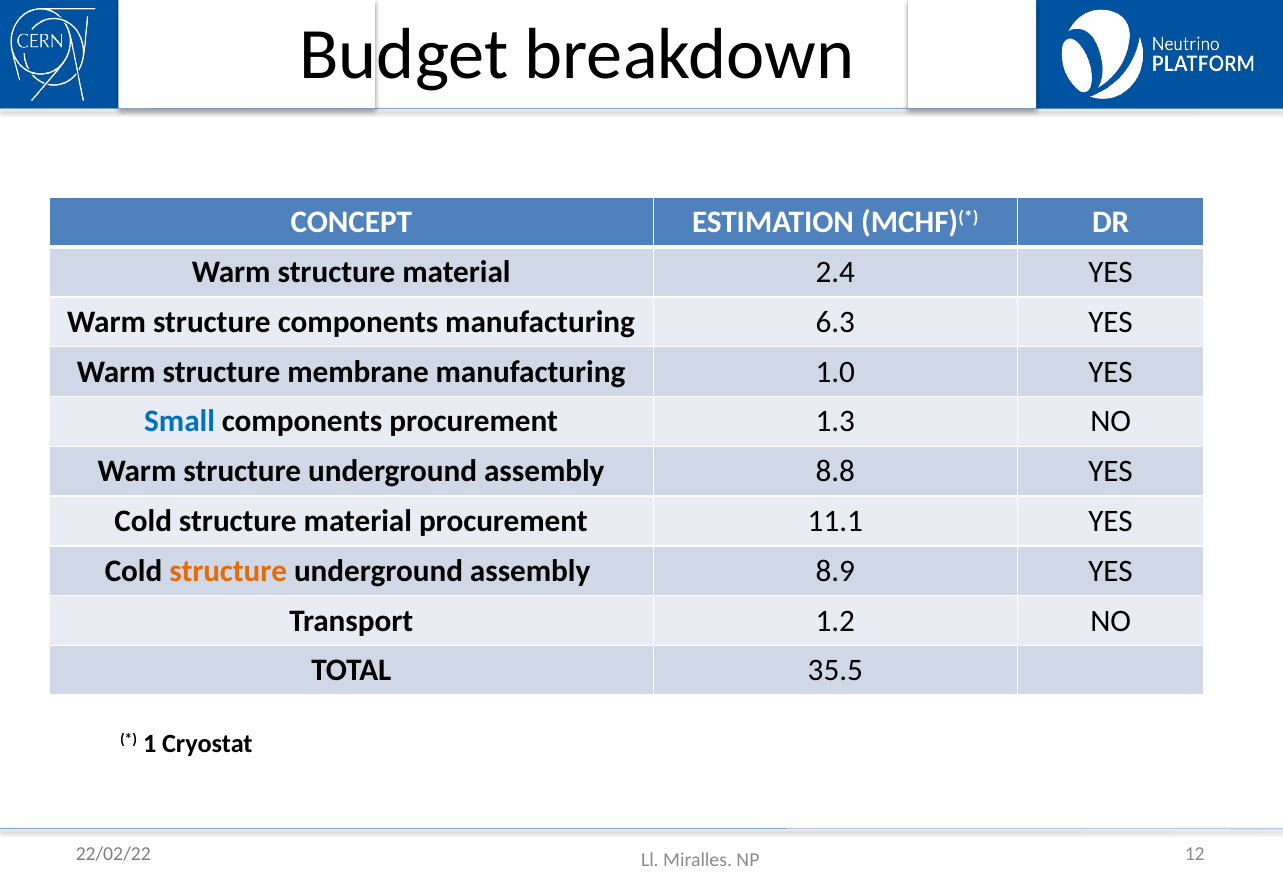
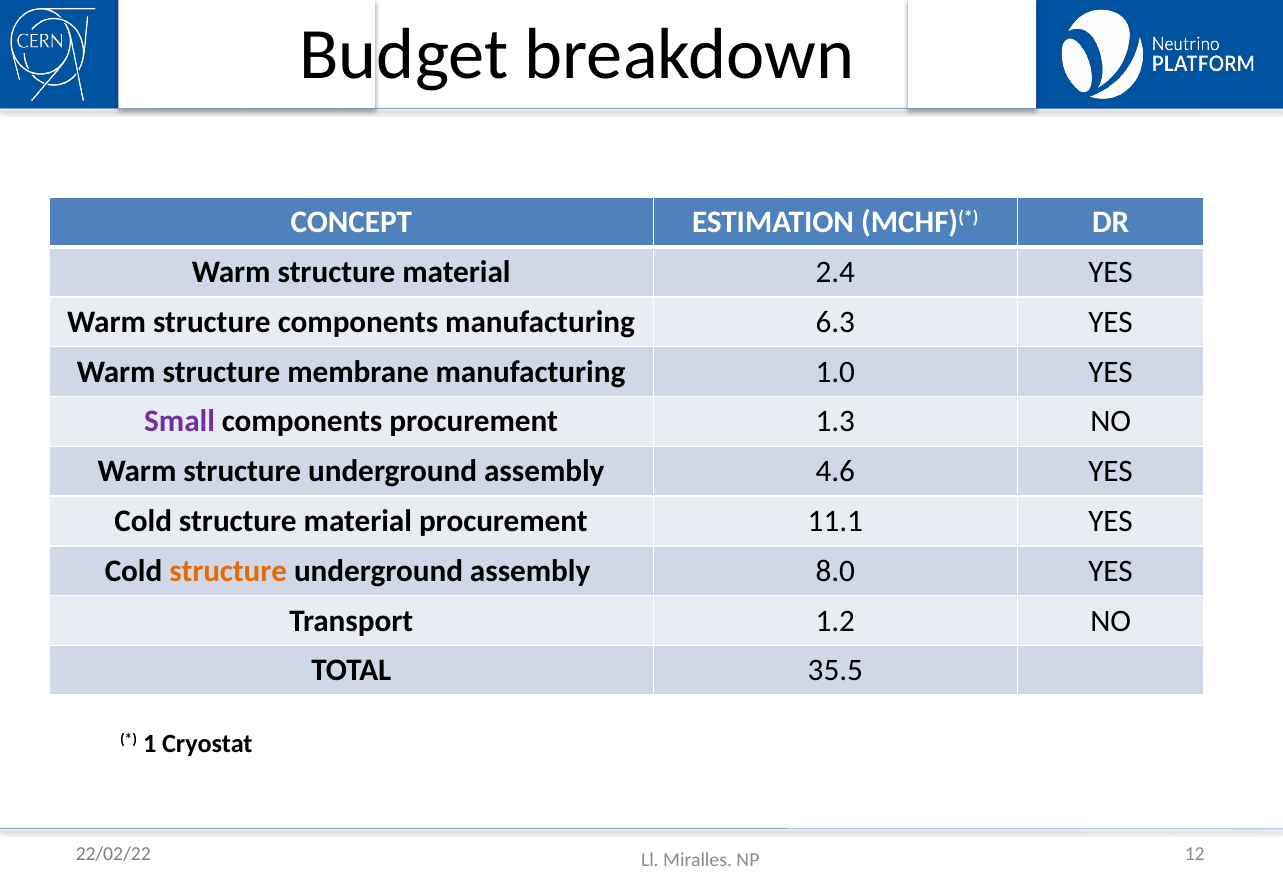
Small colour: blue -> purple (180, 422)
8.8: 8.8 -> 4.6 (835, 472)
8.9: 8.9 -> 8.0 (835, 571)
